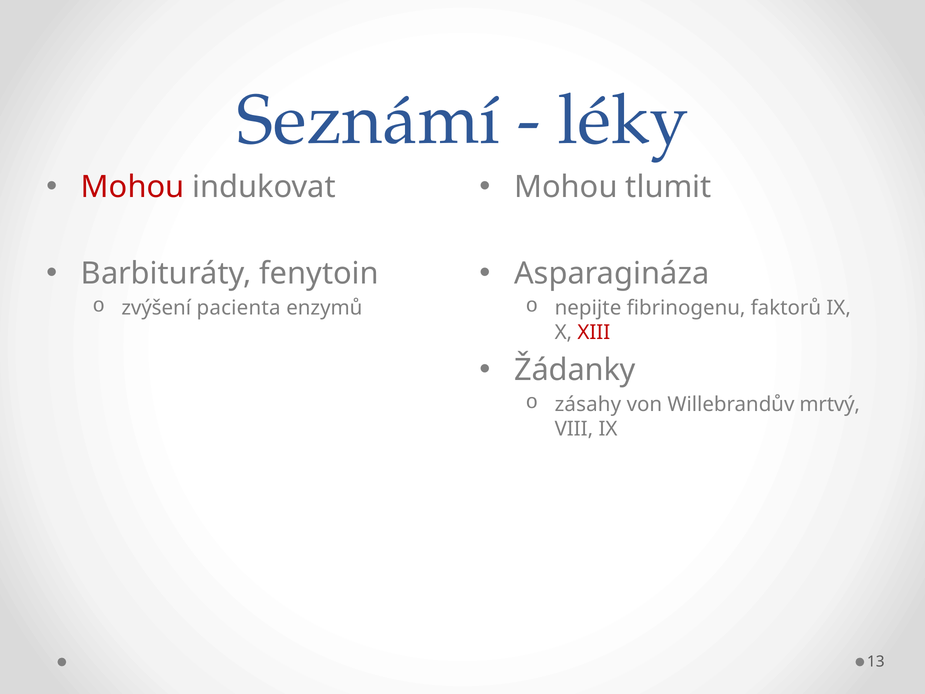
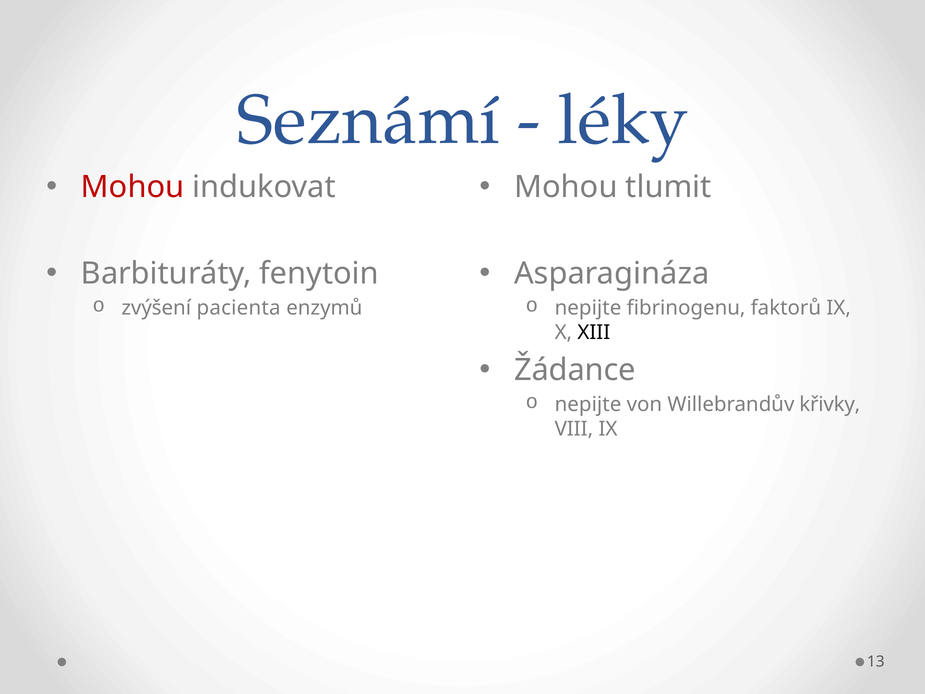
XIII colour: red -> black (594, 332)
Žádanky: Žádanky -> Žádance (575, 370)
zásahy: zásahy -> nepijte (588, 404)
mrtvý: mrtvý -> křivky (830, 404)
